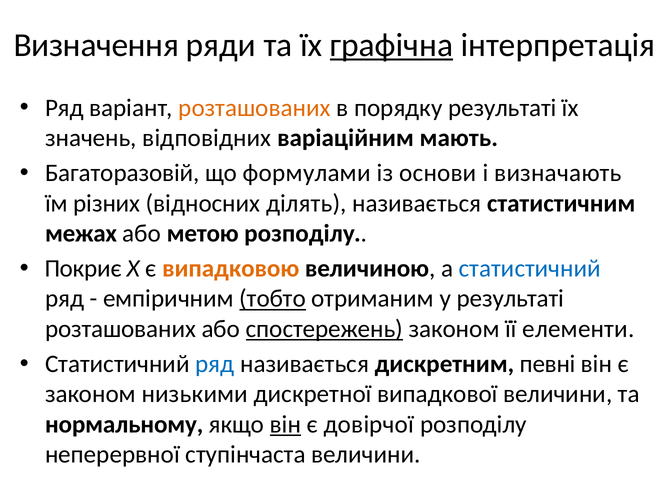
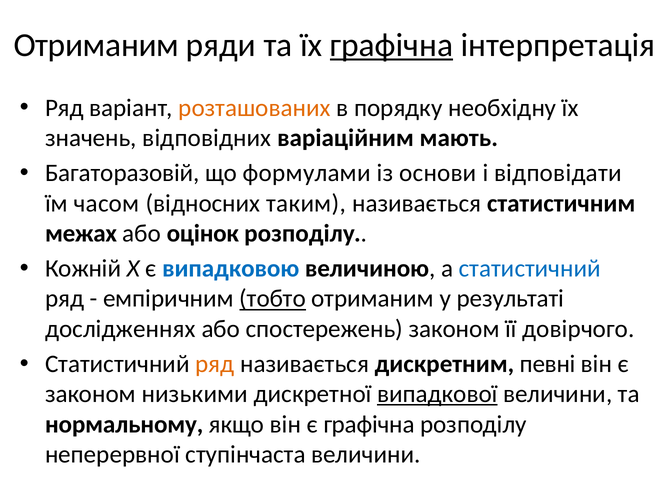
Визначення: Визначення -> Отриманим (96, 45)
порядку результаті: результаті -> необхідну (502, 108)
визначають: визначають -> відповідати (558, 173)
різних: різних -> часом (107, 203)
ділять: ділять -> таким (306, 203)
метою: метою -> оцінок (203, 234)
Покриє: Покриє -> Кожній (83, 269)
випадковою colour: orange -> blue (231, 269)
розташованих: розташованих -> дослідженнях (120, 329)
спостережень underline: present -> none (324, 329)
елементи: елементи -> довірчого (579, 329)
ряд colour: blue -> orange (215, 364)
випадкової underline: none -> present (437, 395)
він underline: present -> none (285, 425)
є довірчої: довірчої -> графічна (369, 425)
